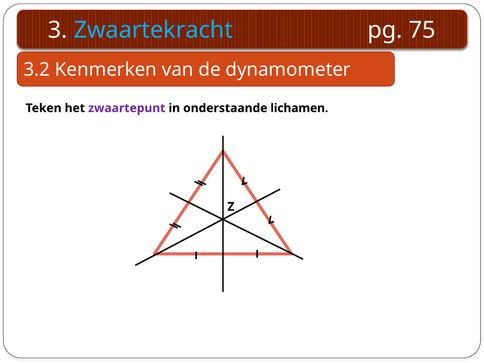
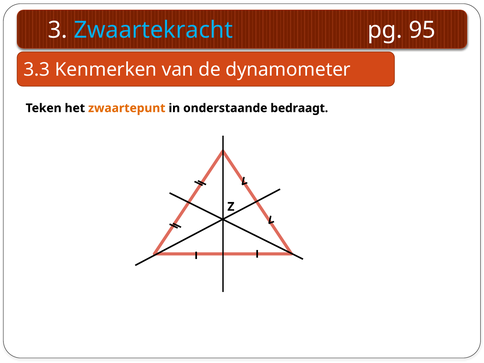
75: 75 -> 95 (422, 30)
3.2: 3.2 -> 3.3 (37, 70)
zwaartepunt colour: purple -> orange (127, 108)
lichamen: lichamen -> bedraagt (299, 108)
